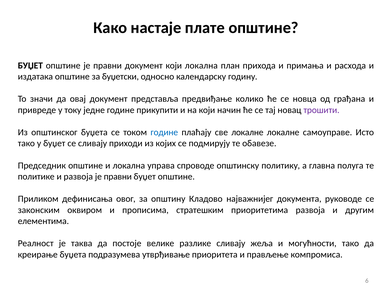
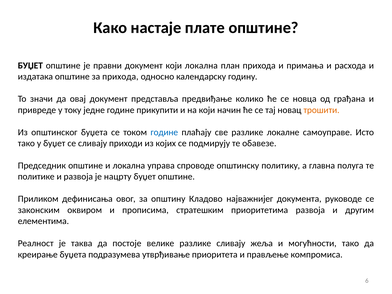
за буџетски: буџетски -> прихода (120, 77)
трошити colour: purple -> orange (321, 110)
све локалне: локалне -> разлике (247, 132)
развоја је правни: правни -> нацрту (118, 177)
